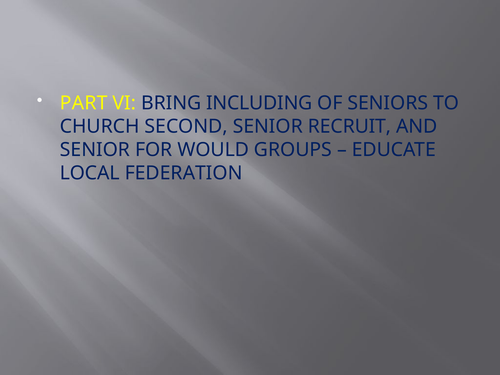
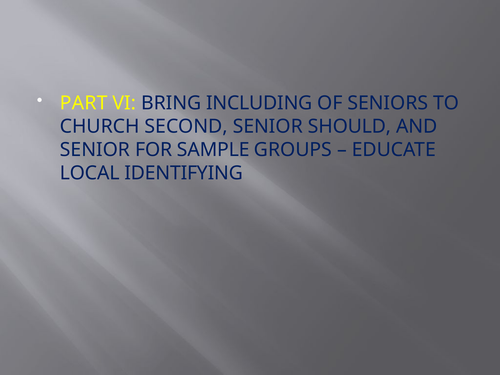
RECRUIT: RECRUIT -> SHOULD (350, 126)
WOULD: WOULD -> SAMPLE (213, 150)
FEDERATION: FEDERATION -> IDENTIFYING (184, 173)
